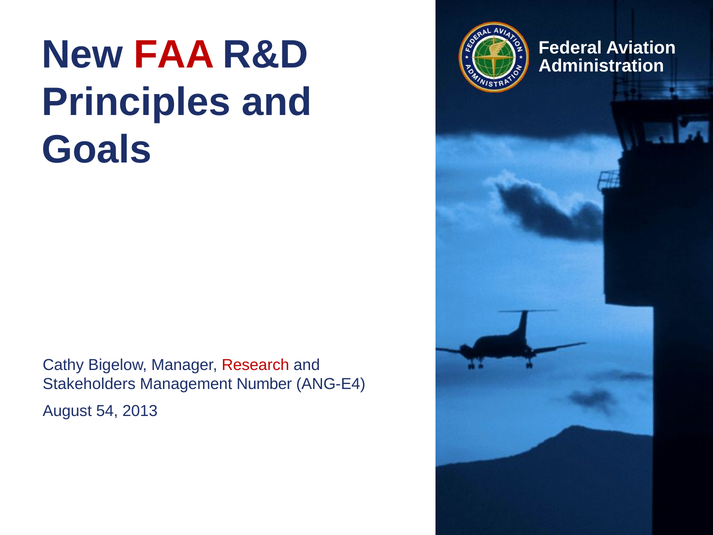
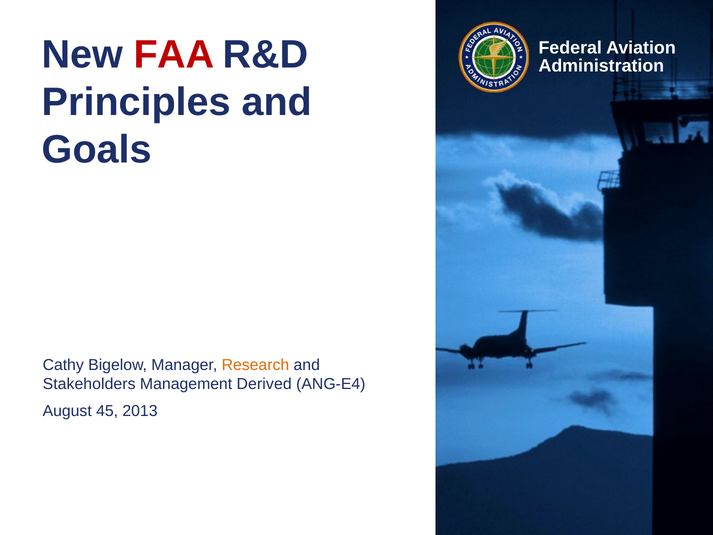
Research colour: red -> orange (255, 365)
Number: Number -> Derived (264, 384)
54: 54 -> 45 (107, 411)
